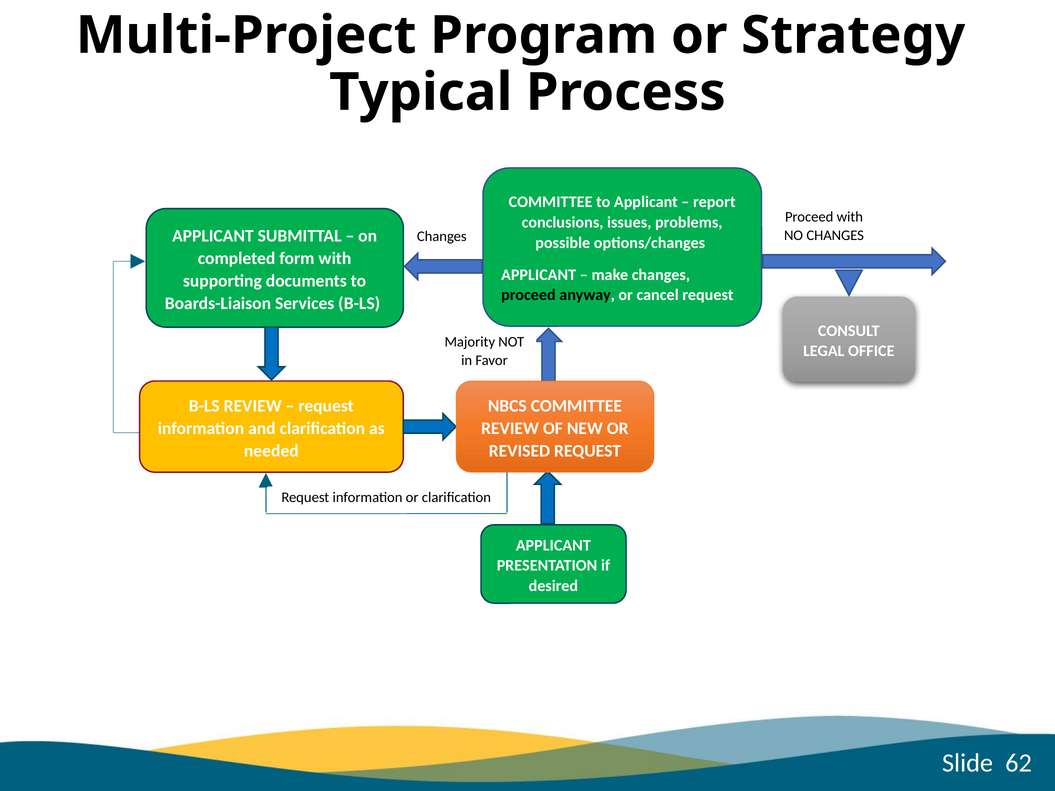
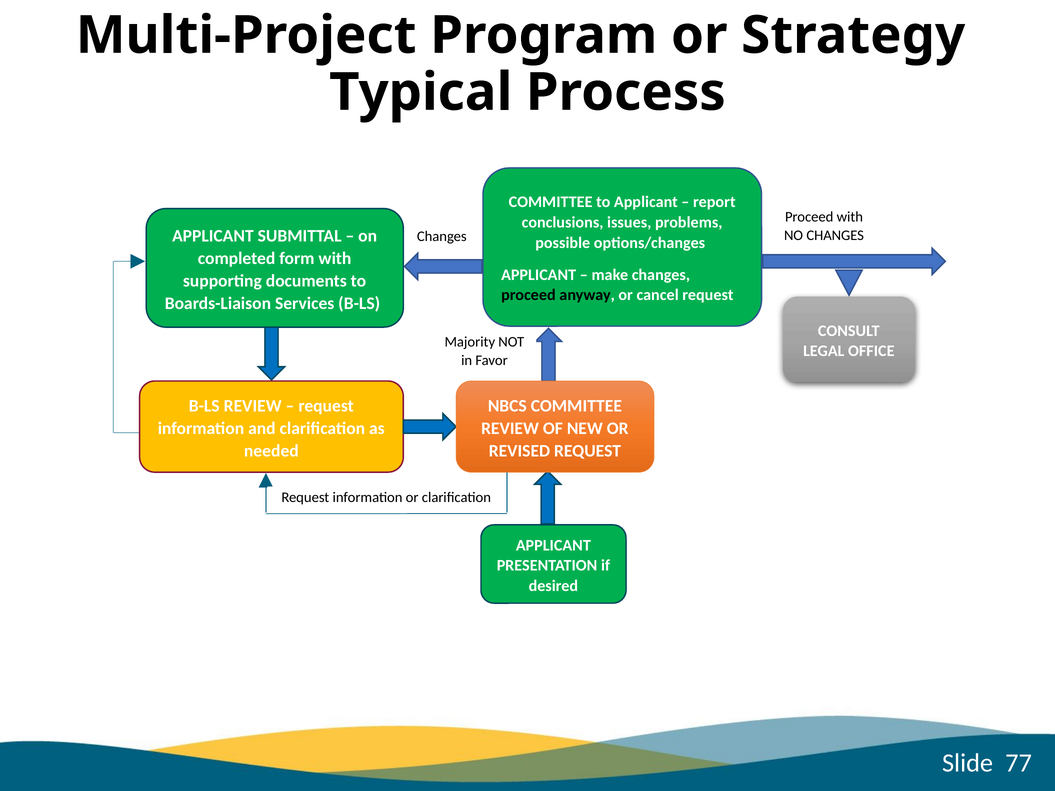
62: 62 -> 77 (1019, 763)
